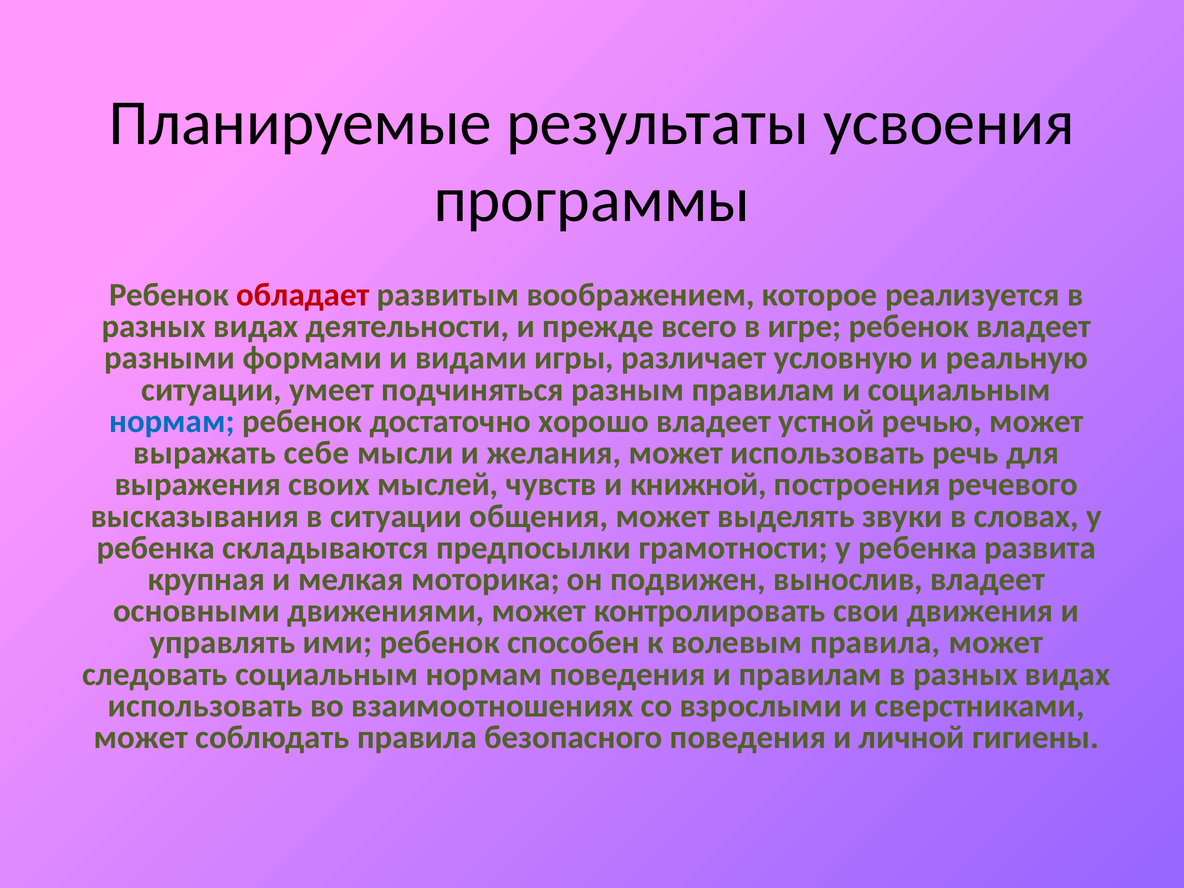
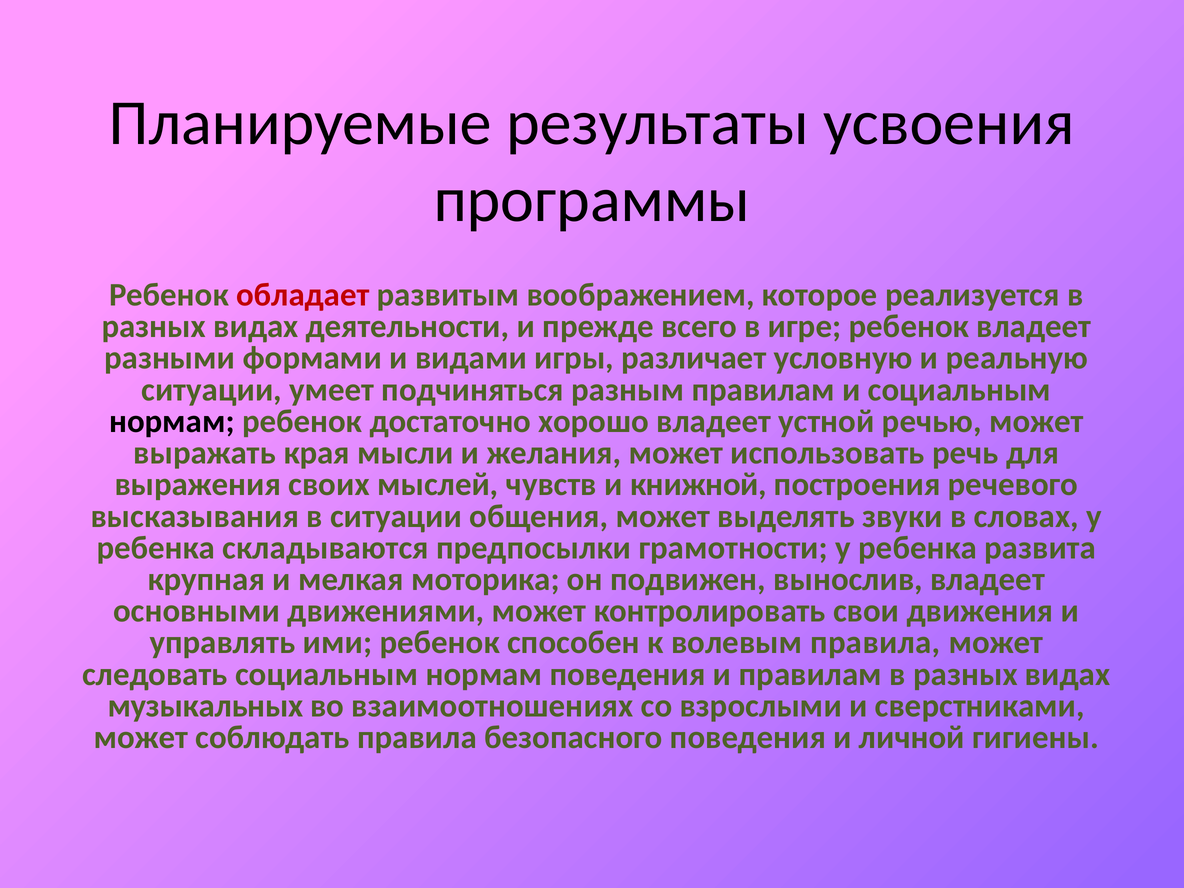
нормам colour: blue -> black (172, 421)
себе: себе -> края (317, 453)
использовать: использовать -> музыкальных (205, 706)
